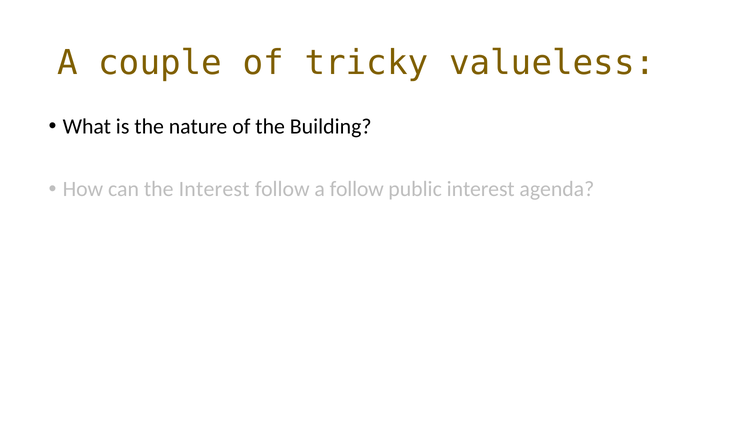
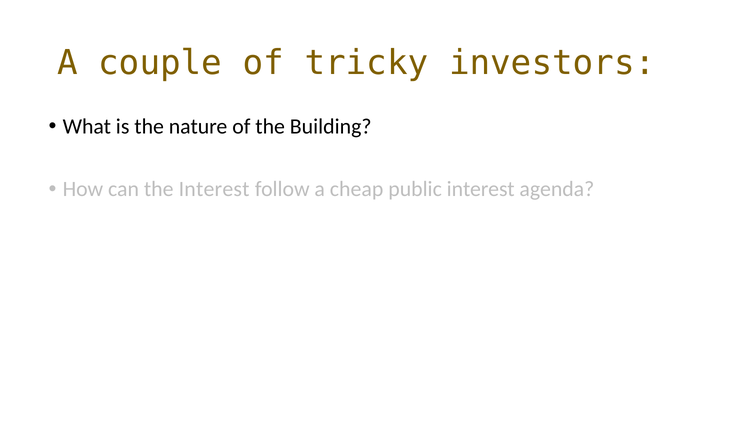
valueless: valueless -> investors (552, 63)
a follow: follow -> cheap (357, 189)
